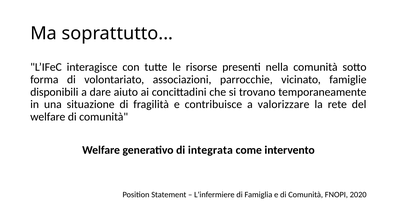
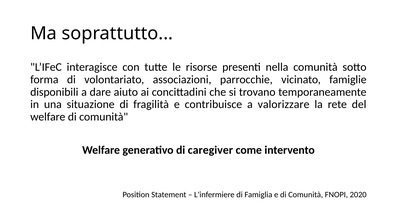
integrata: integrata -> caregiver (210, 150)
